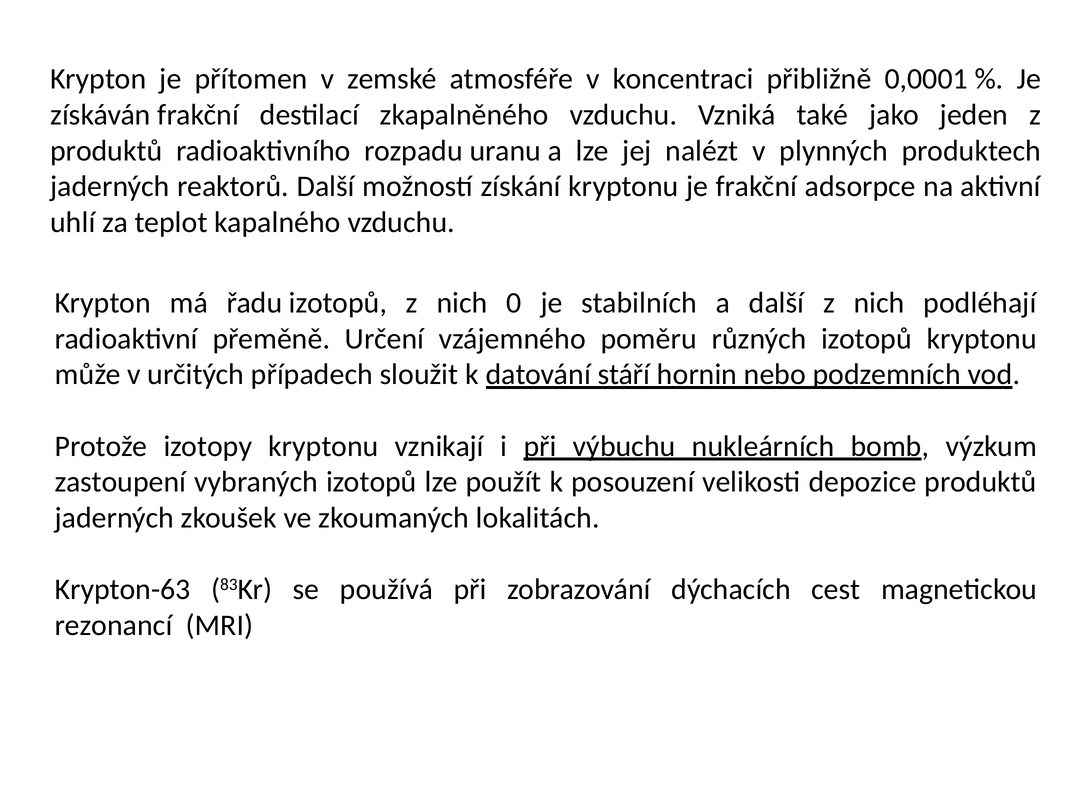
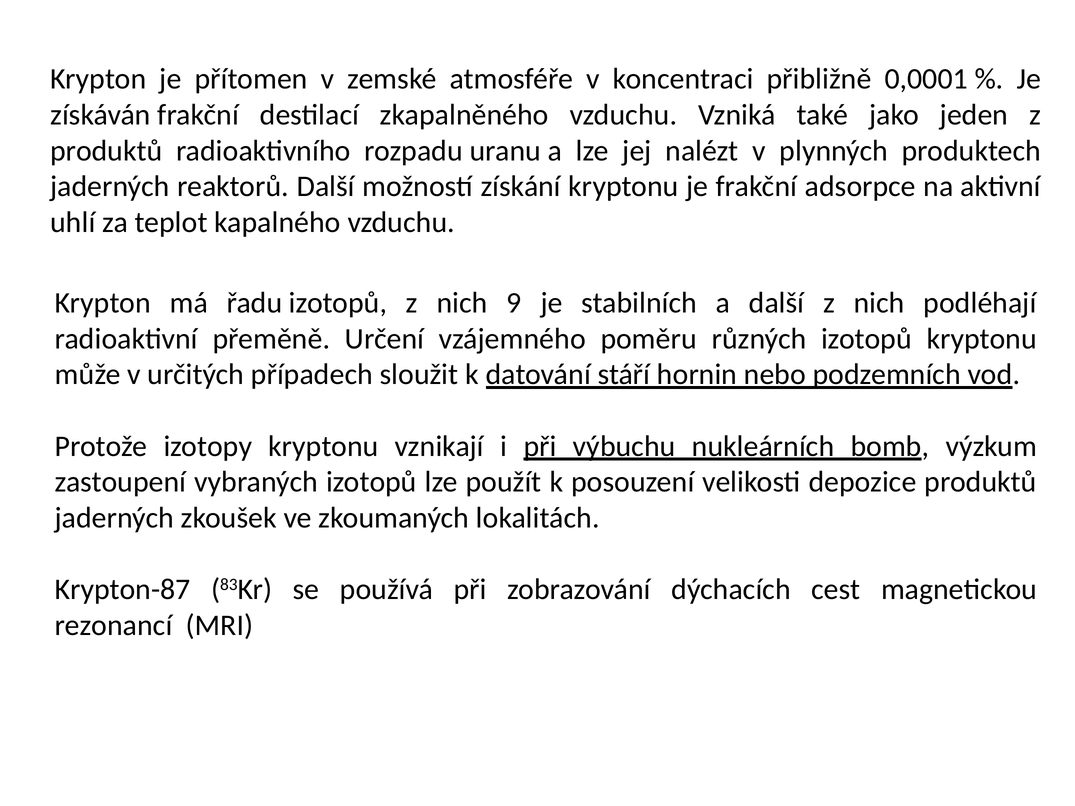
0: 0 -> 9 (514, 303)
Krypton-63: Krypton-63 -> Krypton-87 (123, 590)
